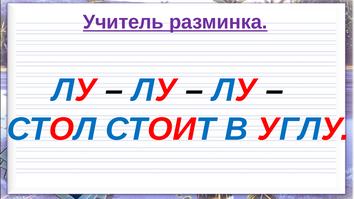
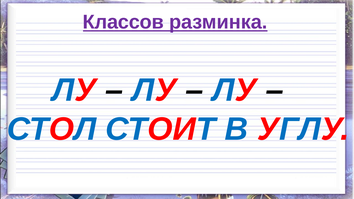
Учитель: Учитель -> Классов (123, 22)
